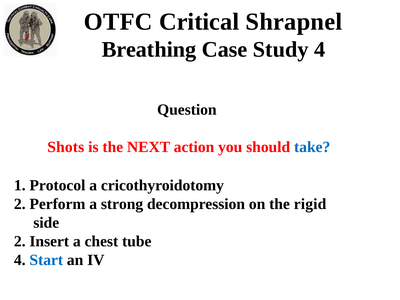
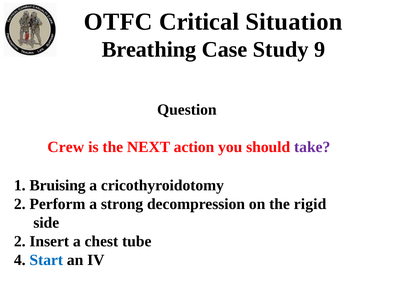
Shrapnel: Shrapnel -> Situation (294, 22)
Study 4: 4 -> 9 (320, 50)
Shots: Shots -> Crew (66, 147)
take colour: blue -> purple (312, 147)
Protocol: Protocol -> Bruising (58, 185)
